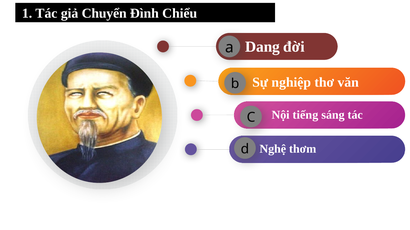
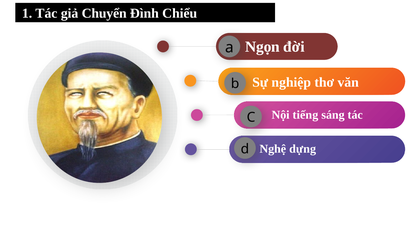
Dang: Dang -> Ngọn (262, 47)
thơm: thơm -> dựng (303, 149)
